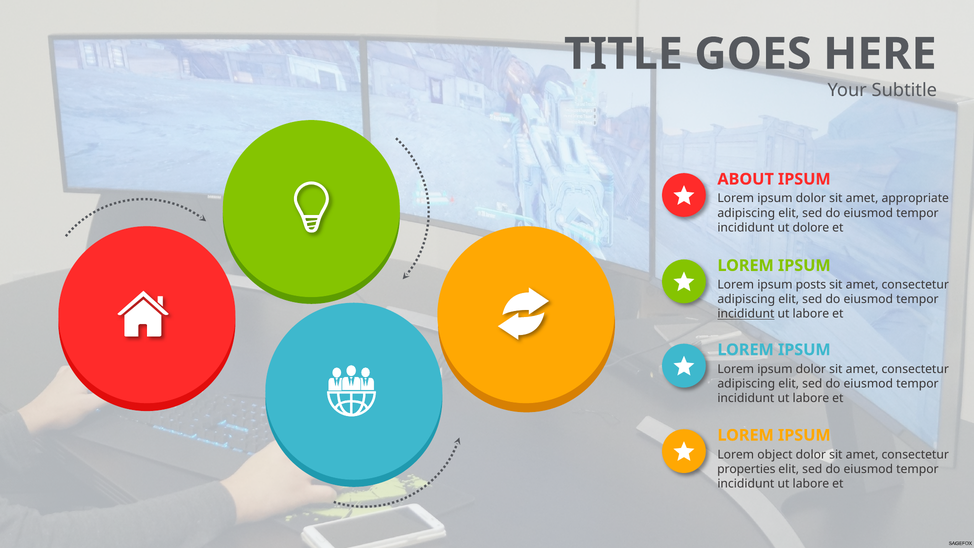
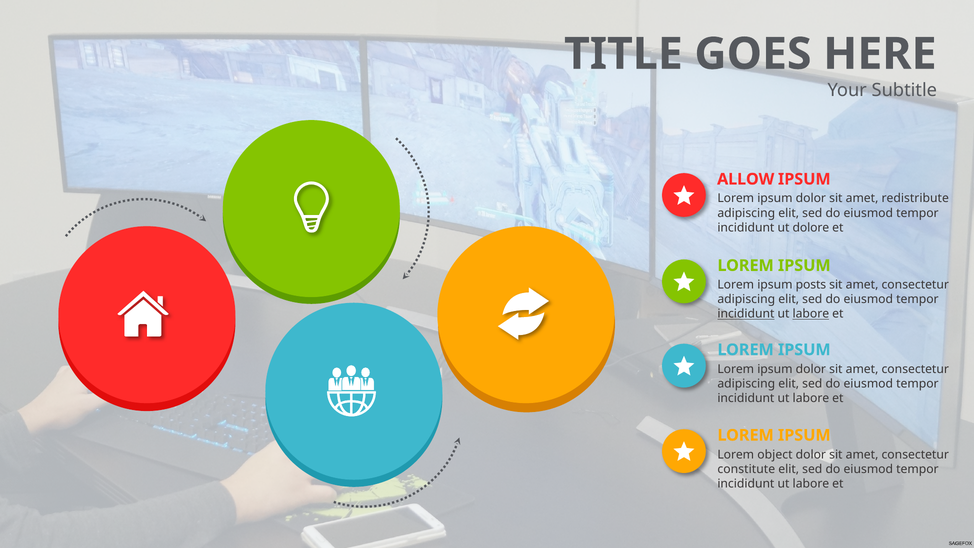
ABOUT: ABOUT -> ALLOW (746, 179)
appropriate: appropriate -> redistribute (915, 198)
labore underline: none -> present (811, 314)
properties: properties -> constitute (746, 469)
